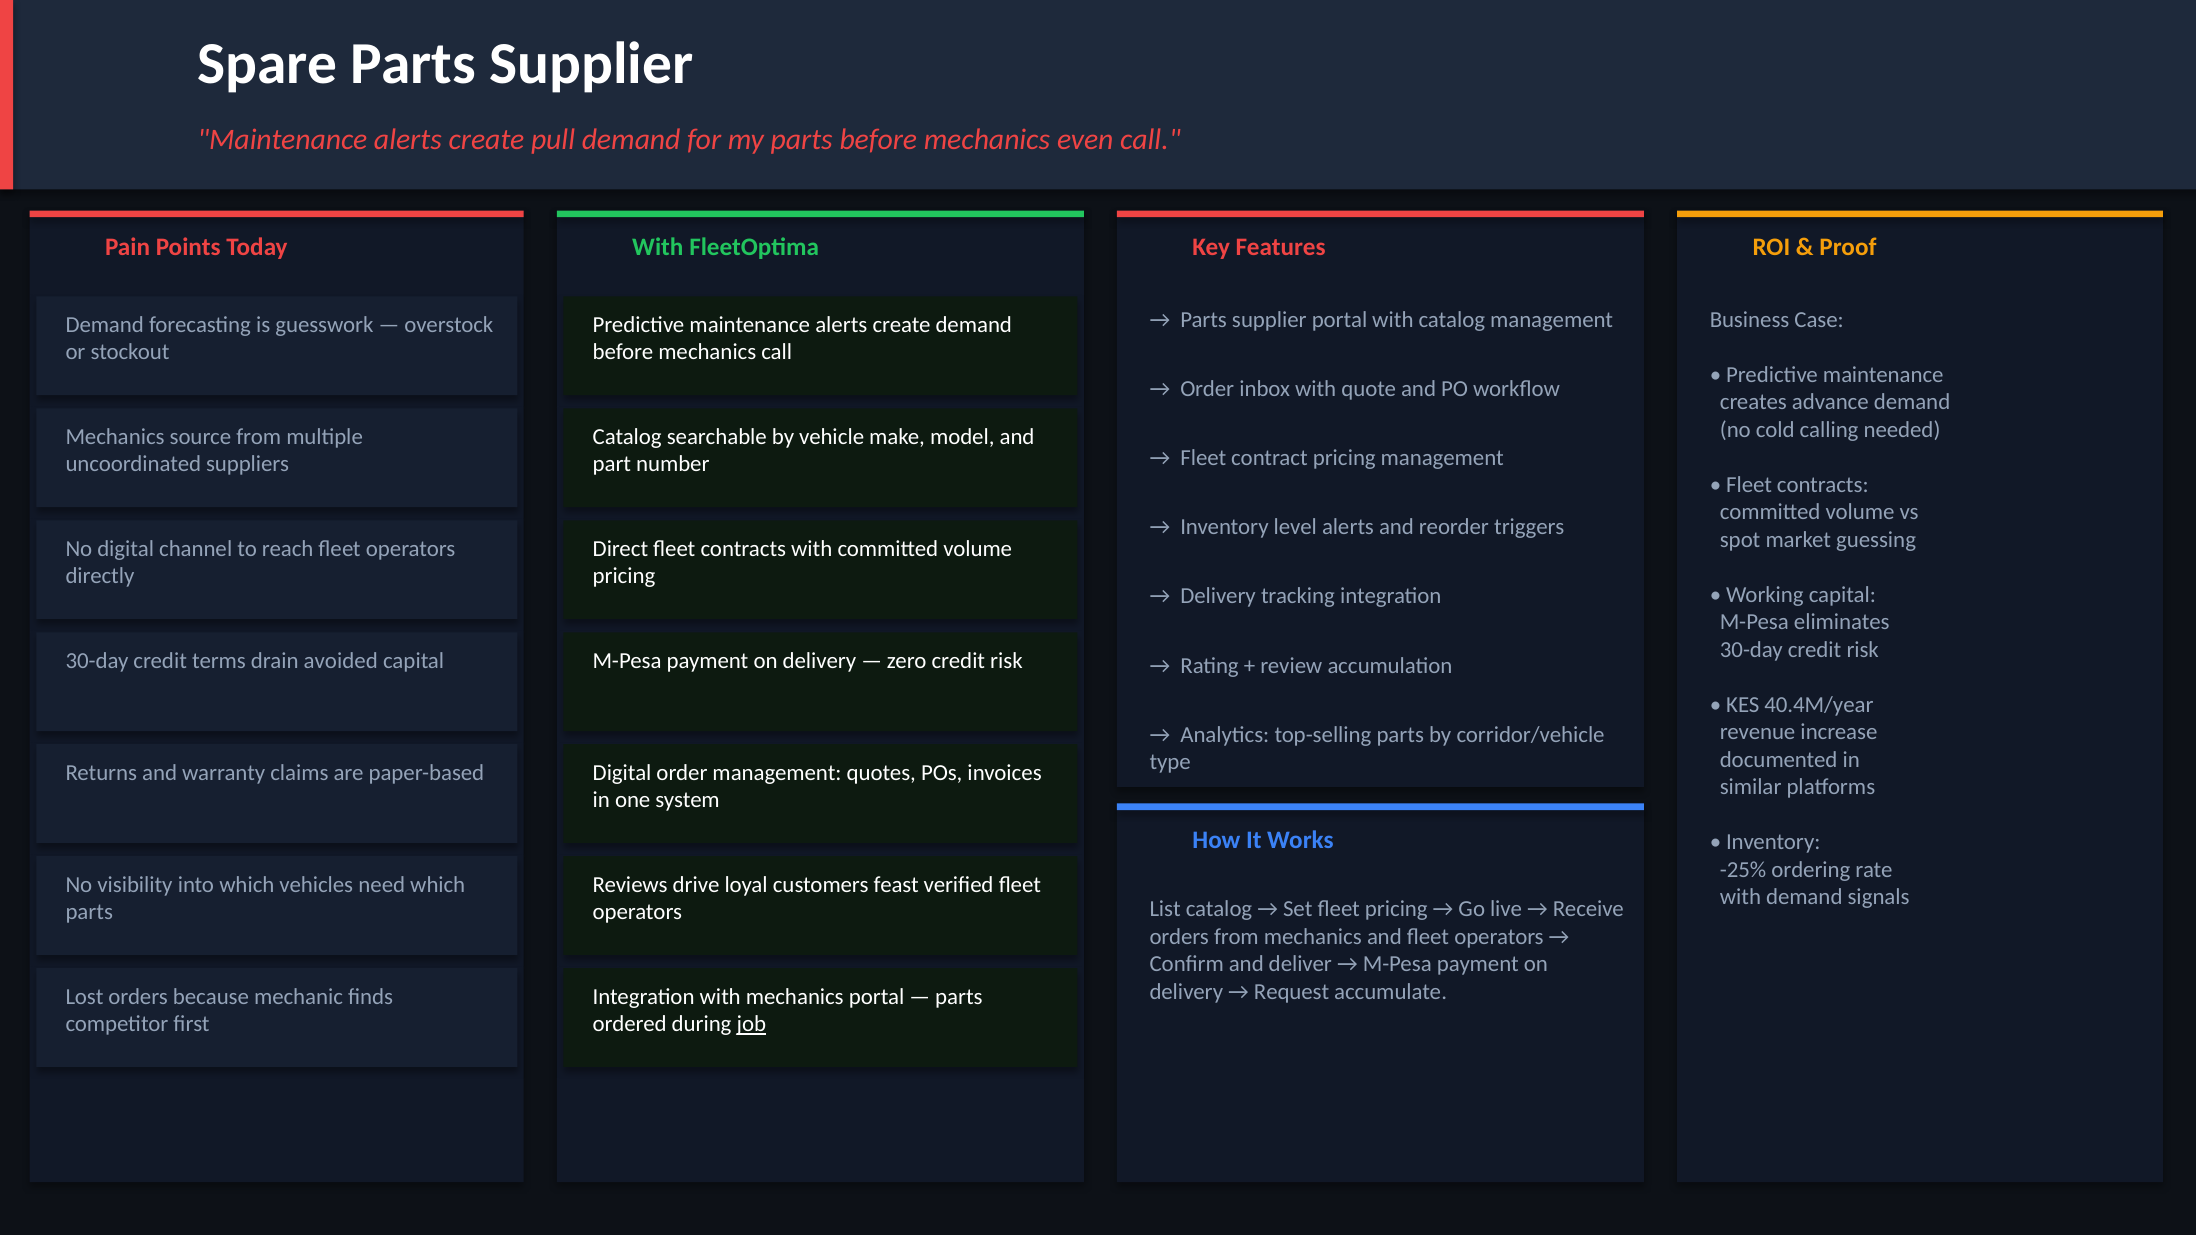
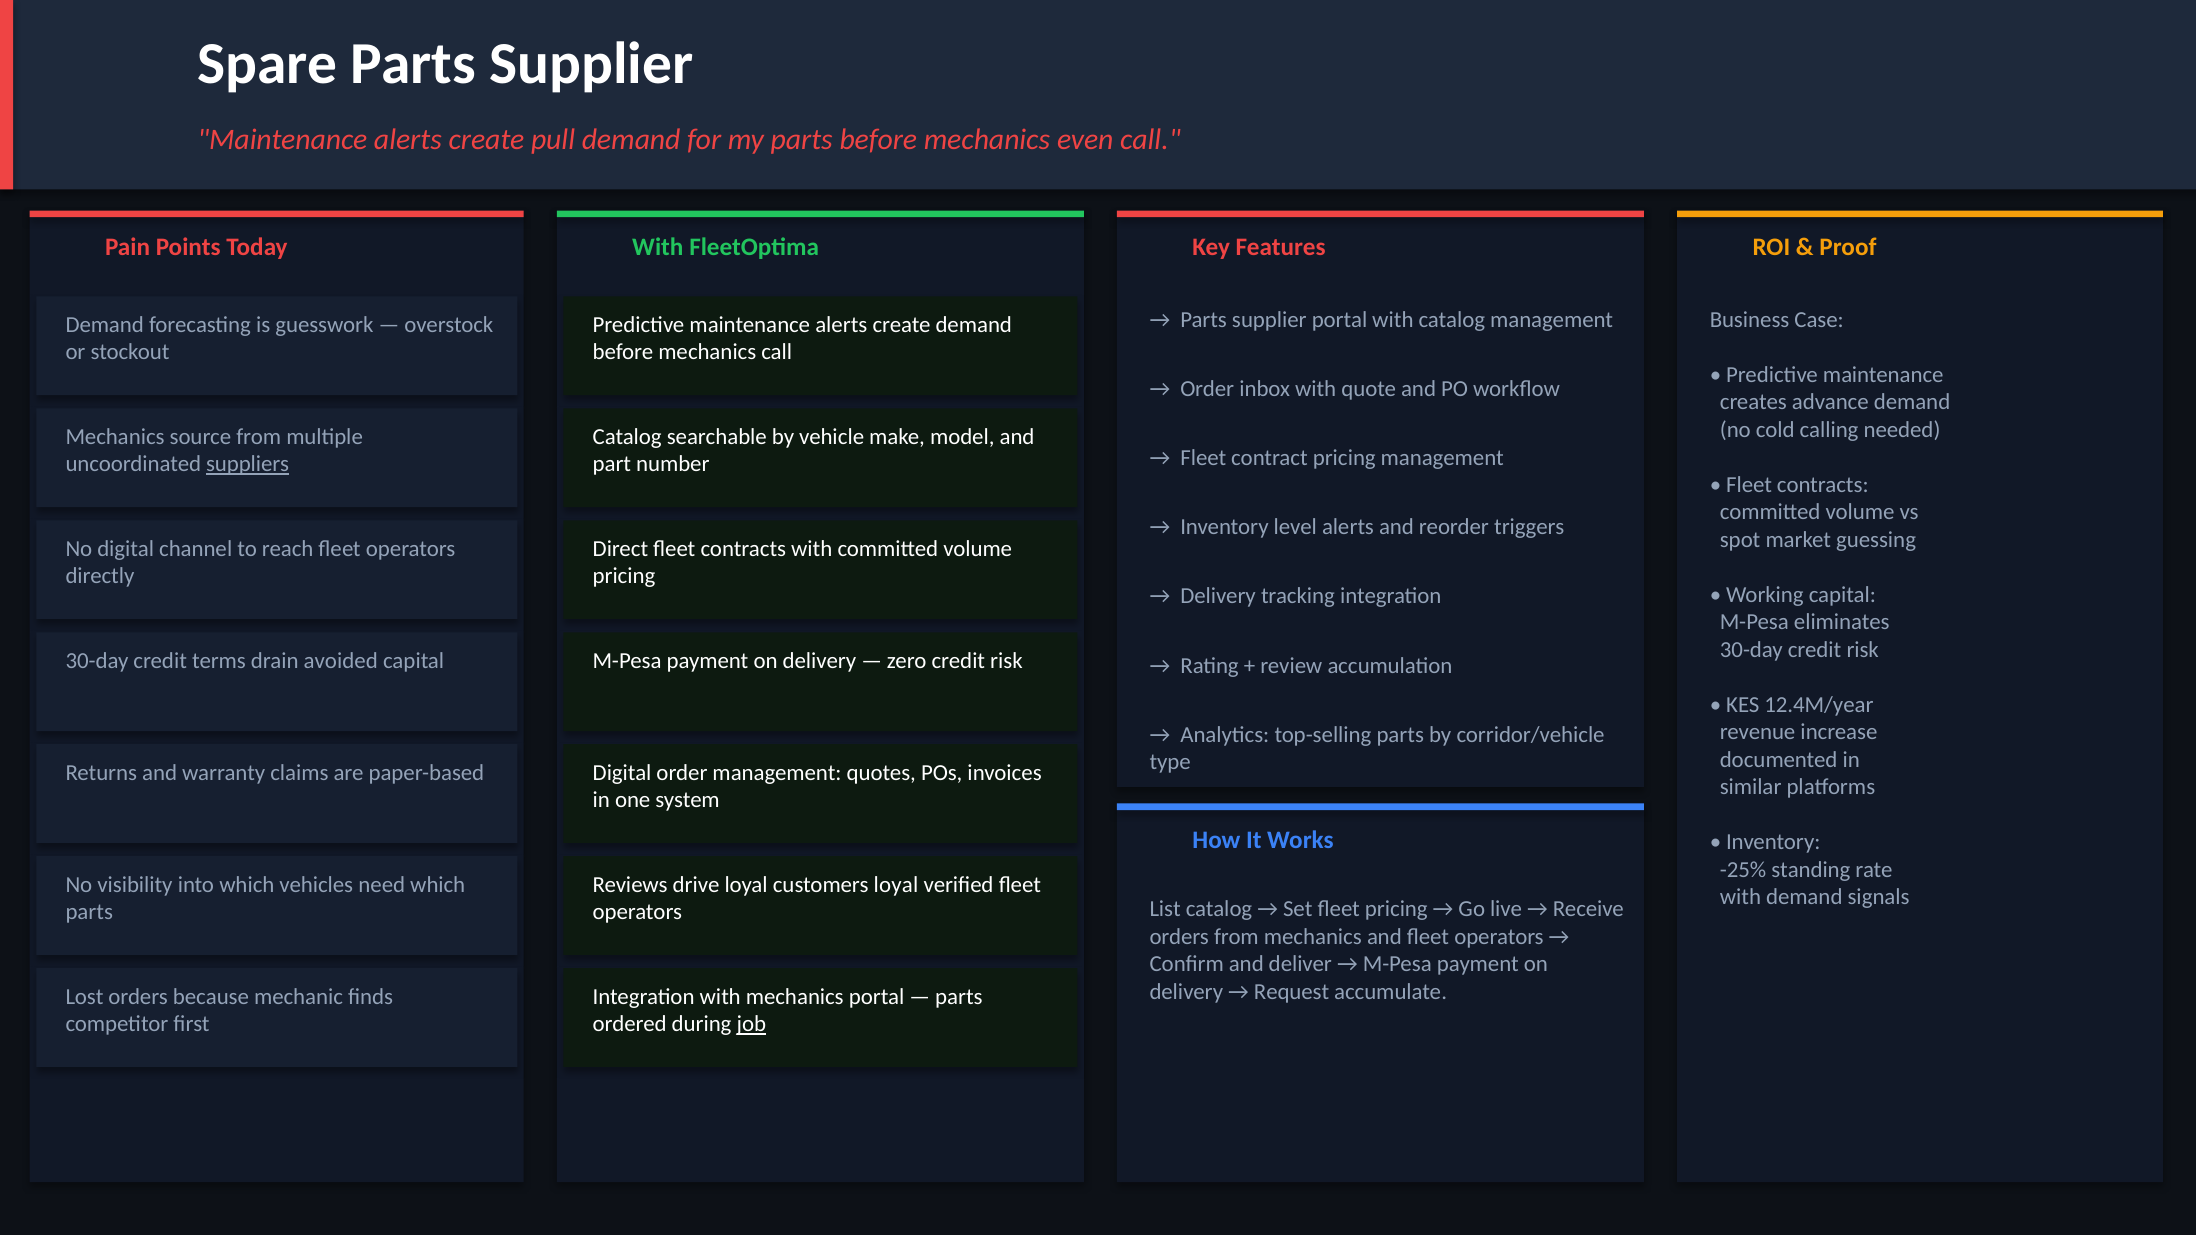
suppliers underline: none -> present (248, 464)
40.4M/year: 40.4M/year -> 12.4M/year (1819, 705)
ordering: ordering -> standing (1811, 870)
customers feast: feast -> loyal (896, 885)
